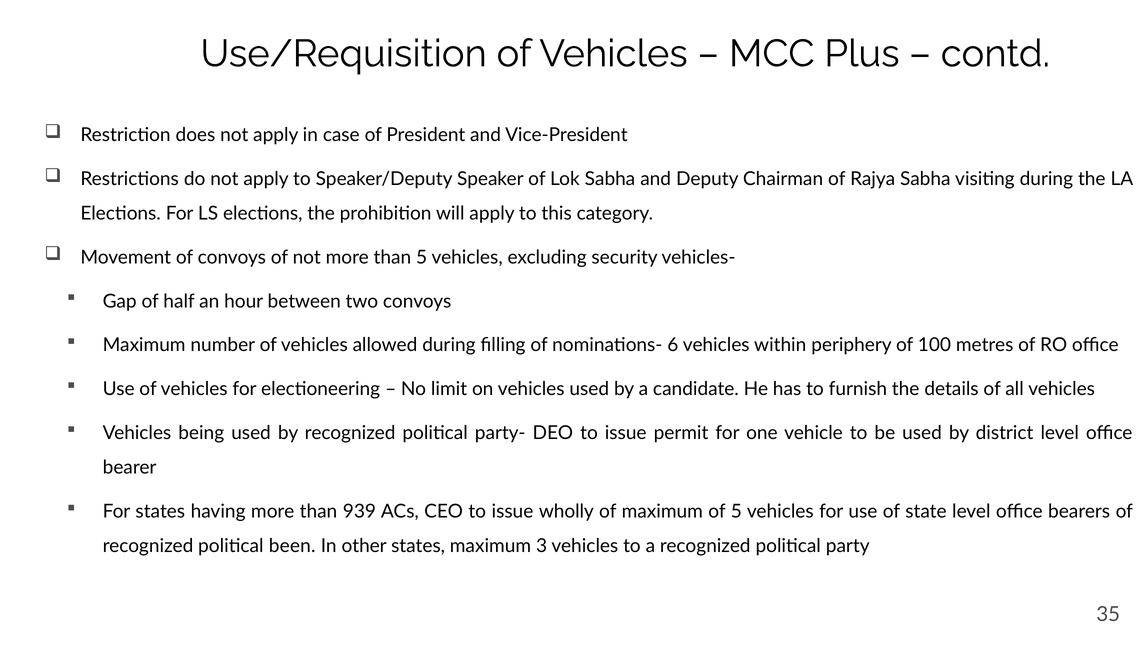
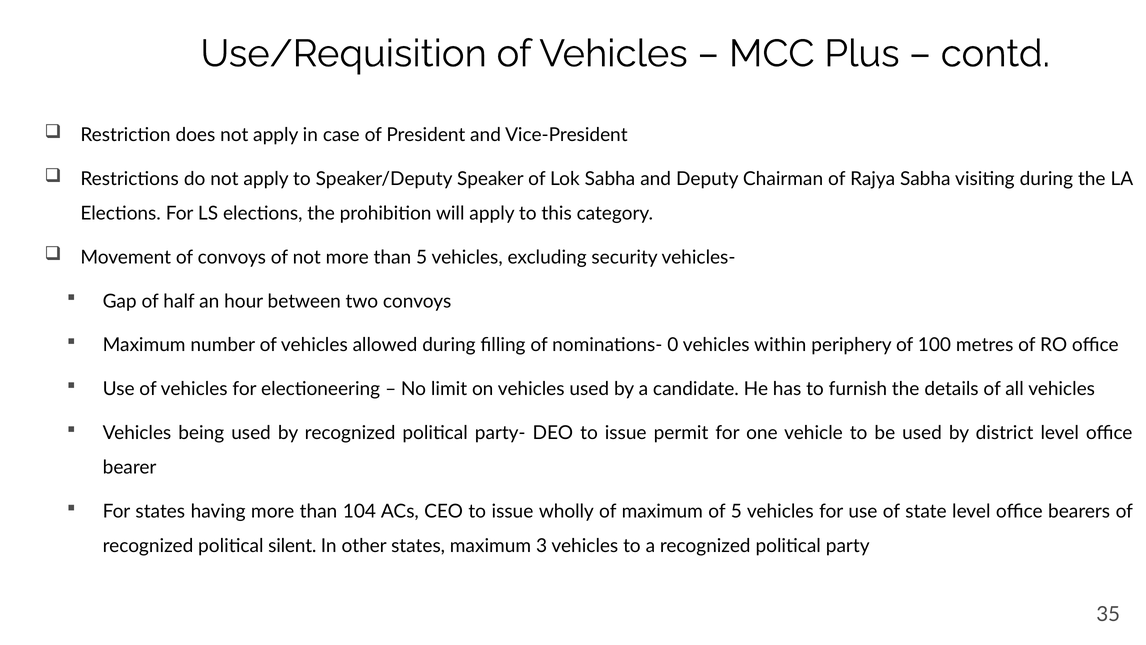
6: 6 -> 0 (673, 345)
939: 939 -> 104 (359, 511)
been: been -> silent (292, 546)
